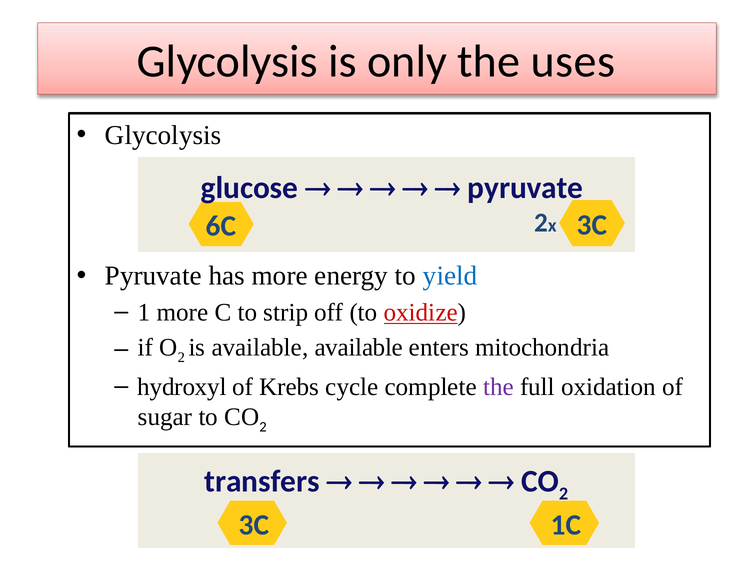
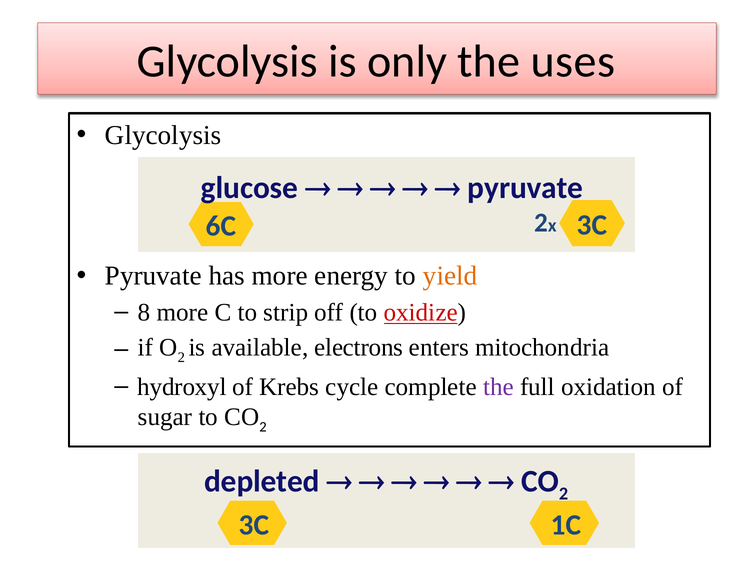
yield colour: blue -> orange (450, 276)
1: 1 -> 8 (144, 312)
available available: available -> electrons (359, 347)
transfers: transfers -> depleted (262, 481)
